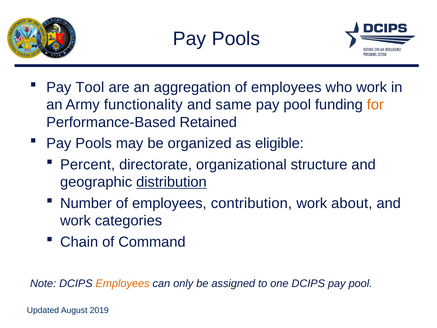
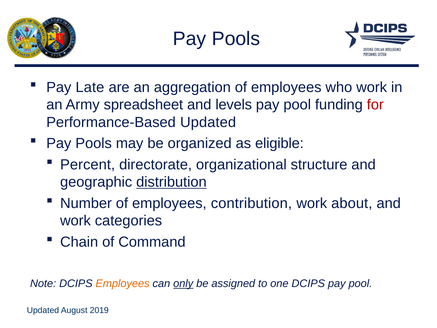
Tool: Tool -> Late (90, 87)
functionality: functionality -> spreadsheet (143, 105)
same: same -> levels (234, 105)
for colour: orange -> red (375, 105)
Performance-Based Retained: Retained -> Updated (208, 122)
only underline: none -> present (183, 283)
